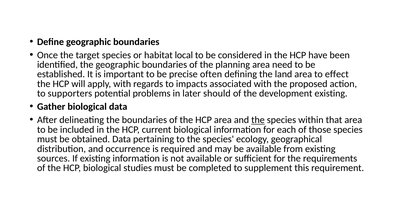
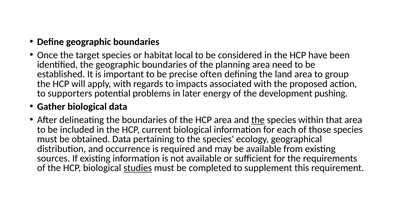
effect: effect -> group (337, 74)
should: should -> energy (217, 93)
development existing: existing -> pushing (331, 93)
studies underline: none -> present (138, 168)
